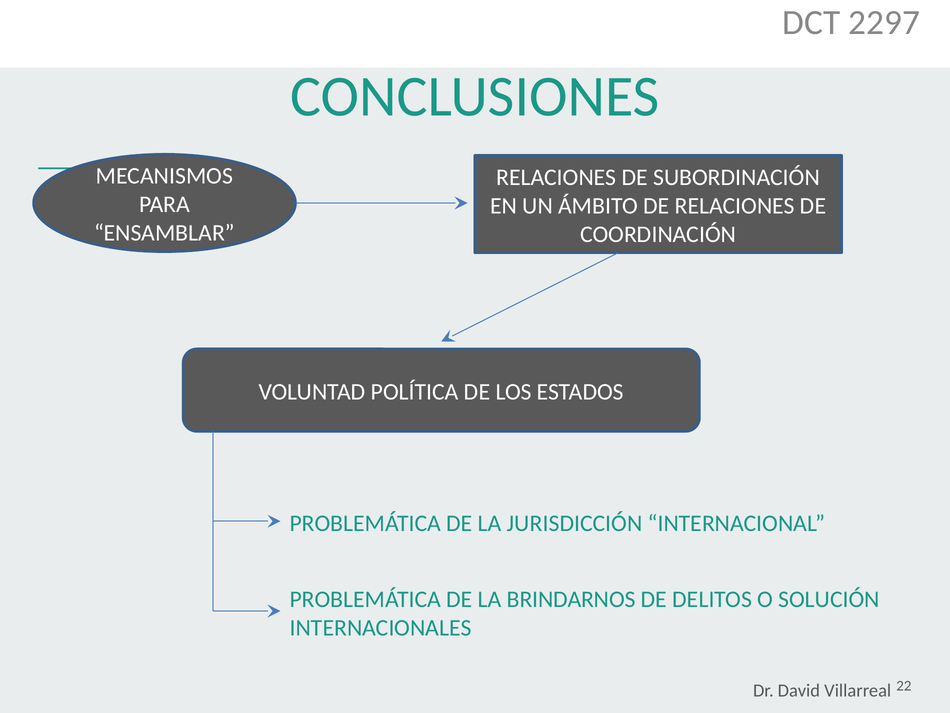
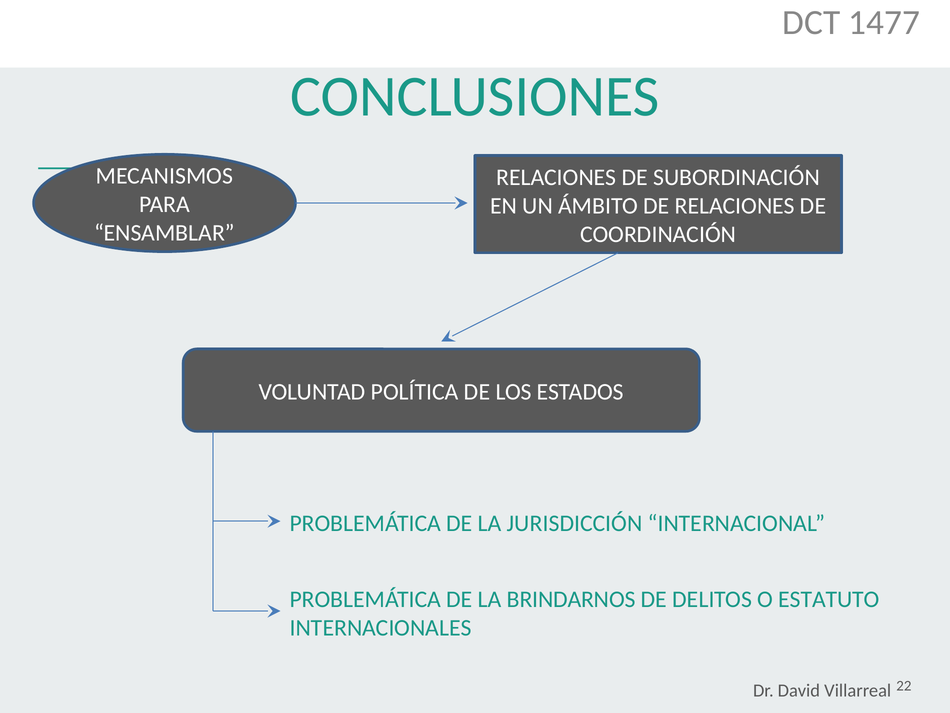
2297: 2297 -> 1477 (884, 23)
SOLUCIÓN: SOLUCIÓN -> ESTATUTO (829, 599)
